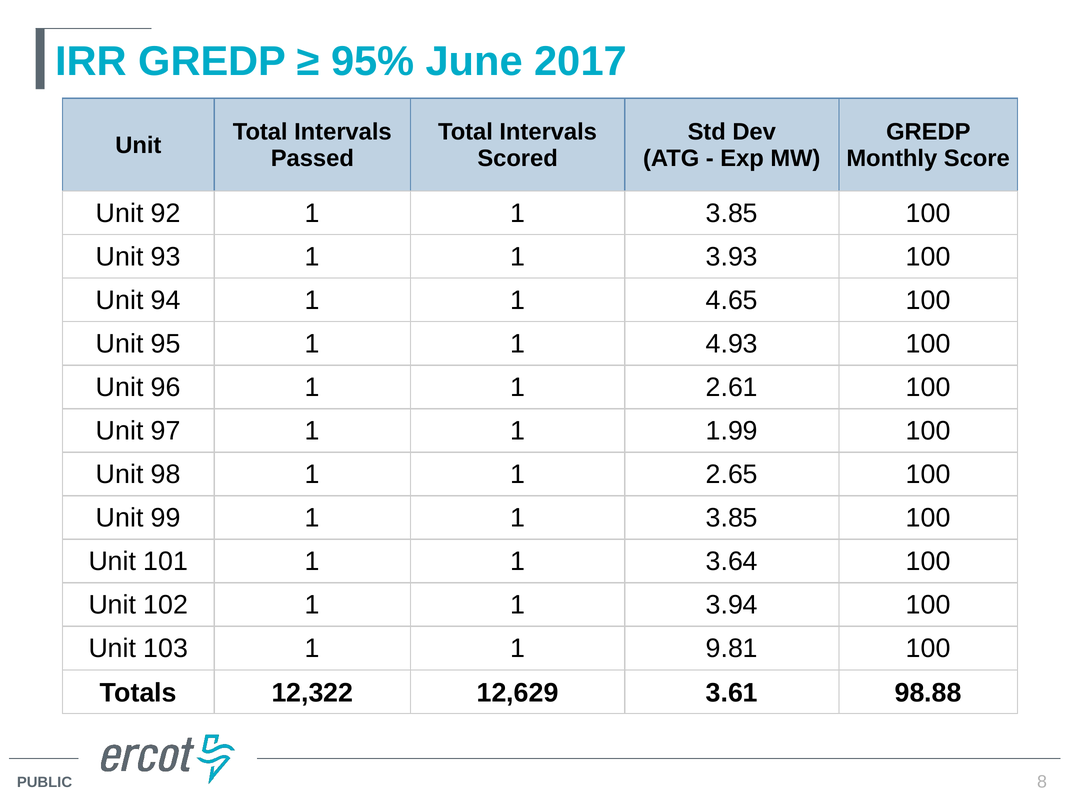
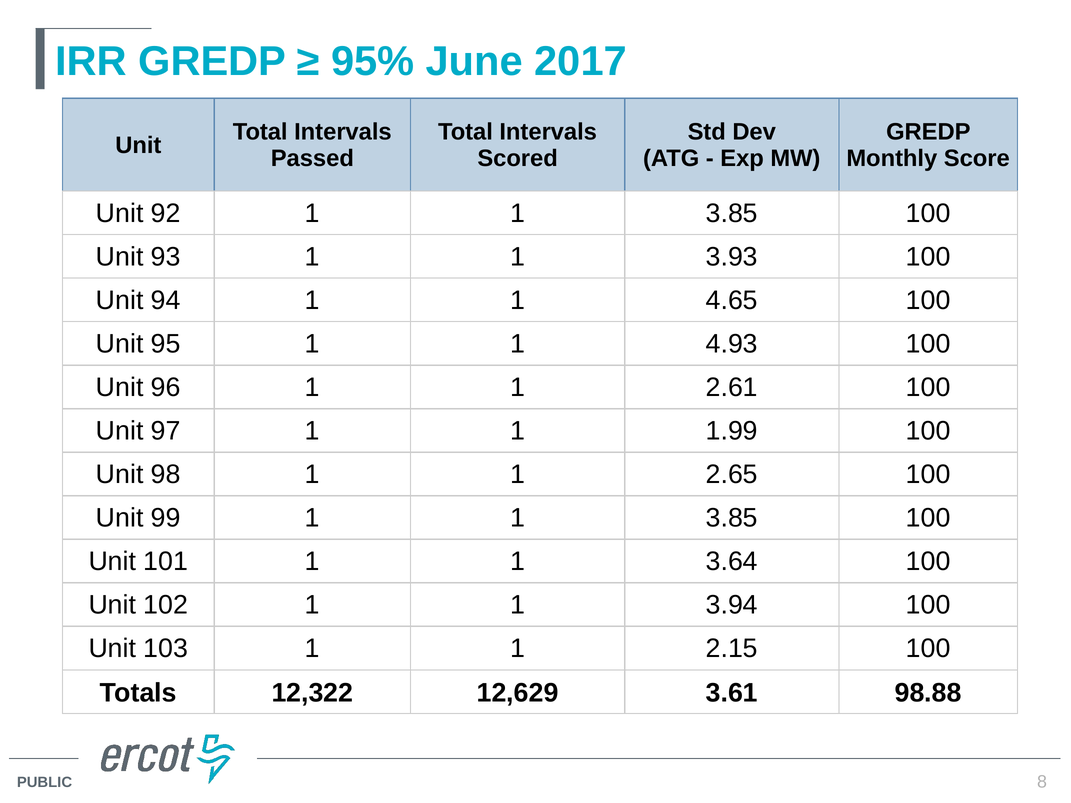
9.81: 9.81 -> 2.15 (732, 649)
